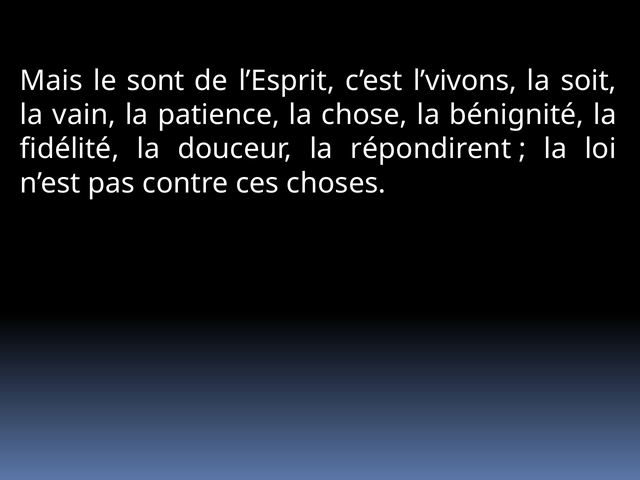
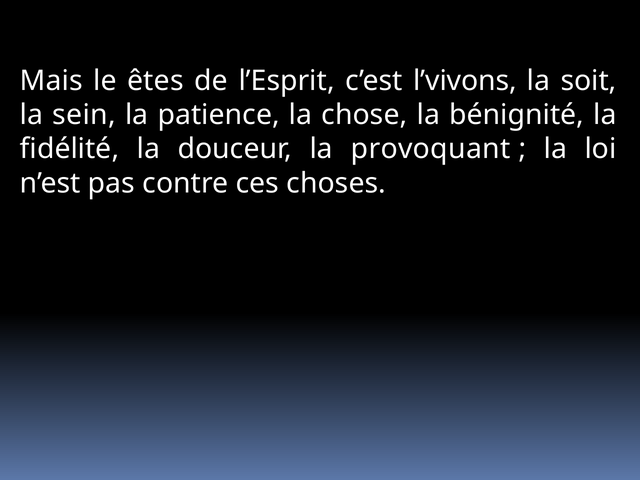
sont: sont -> êtes (155, 81)
vain: vain -> sein (84, 115)
répondirent: répondirent -> provoquant (431, 149)
